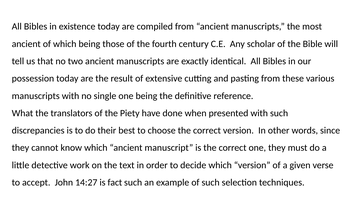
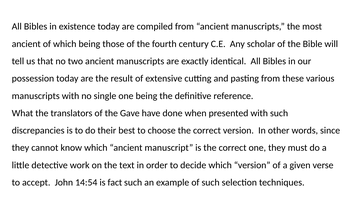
Piety: Piety -> Gave (130, 113)
14:27: 14:27 -> 14:54 (86, 183)
